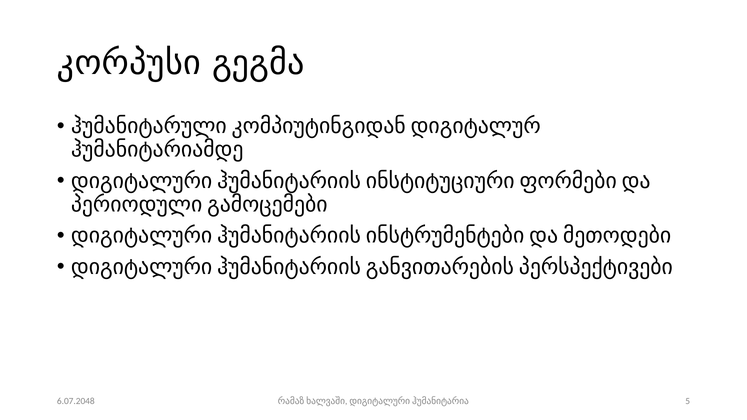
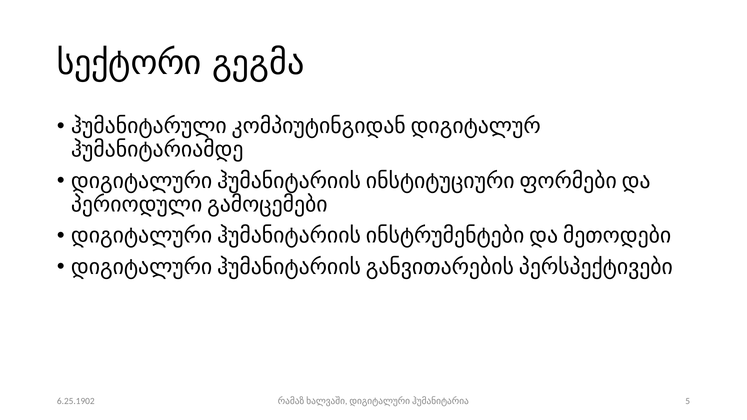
კორპუსი: კორპუსი -> სექტორი (129, 63)
6.07.2048: 6.07.2048 -> 6.25.1902 (76, 401)
